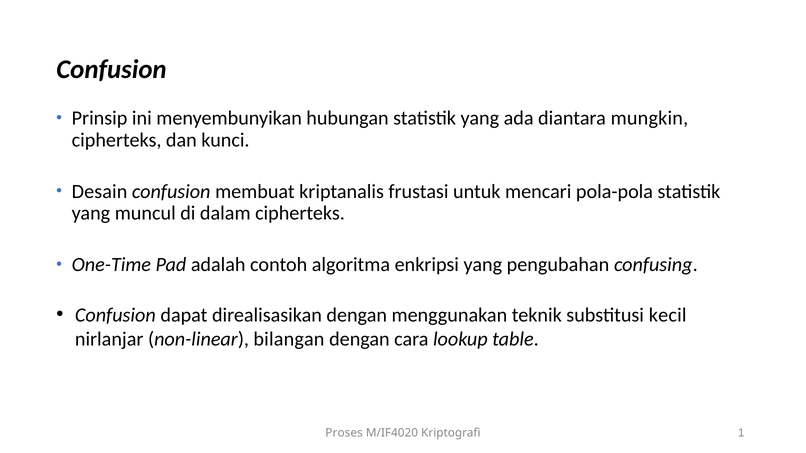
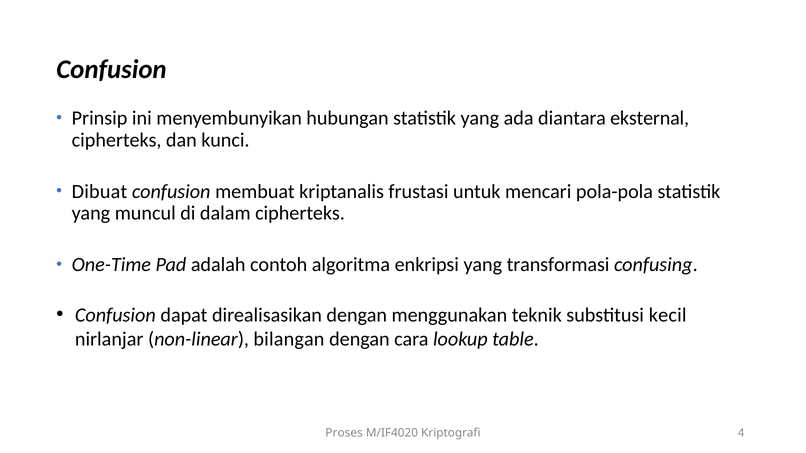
mungkin: mungkin -> eksternal (650, 118)
Desain: Desain -> Dibuat (99, 192)
pengubahan: pengubahan -> transformasi (558, 265)
1: 1 -> 4 (741, 433)
